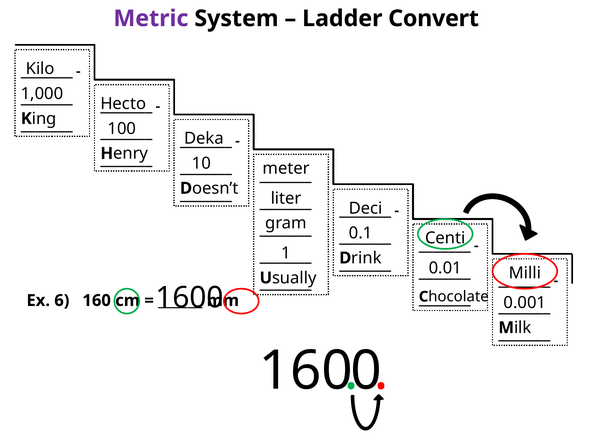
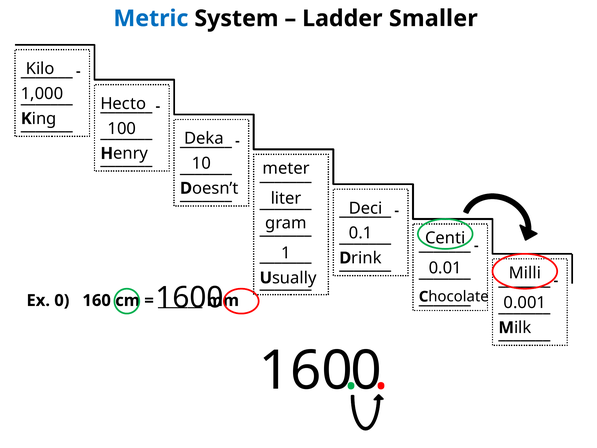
Metric colour: purple -> blue (151, 18)
Convert: Convert -> Smaller (433, 18)
6: 6 -> 0 (62, 300)
